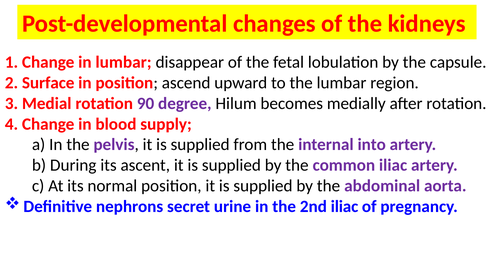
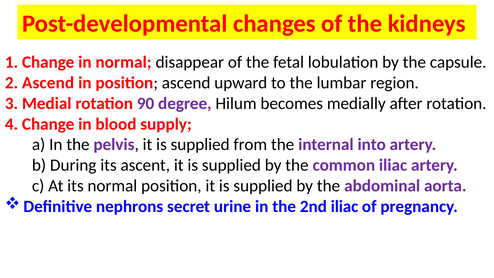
in lumbar: lumbar -> normal (123, 62)
2 Surface: Surface -> Ascend (48, 83)
